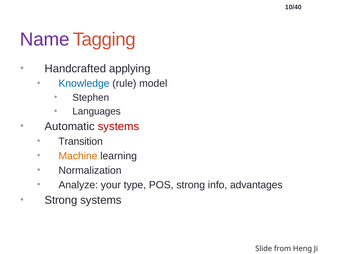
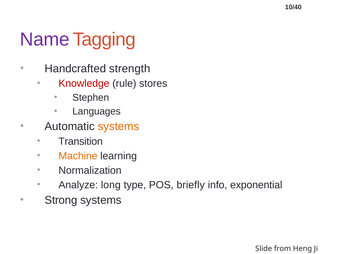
applying: applying -> strength (130, 68)
Knowledge colour: blue -> red (84, 83)
model: model -> stores (153, 83)
systems colour: red -> orange (119, 126)
your: your -> long (111, 185)
POS strong: strong -> briefly (191, 185)
advantages: advantages -> exponential (256, 185)
